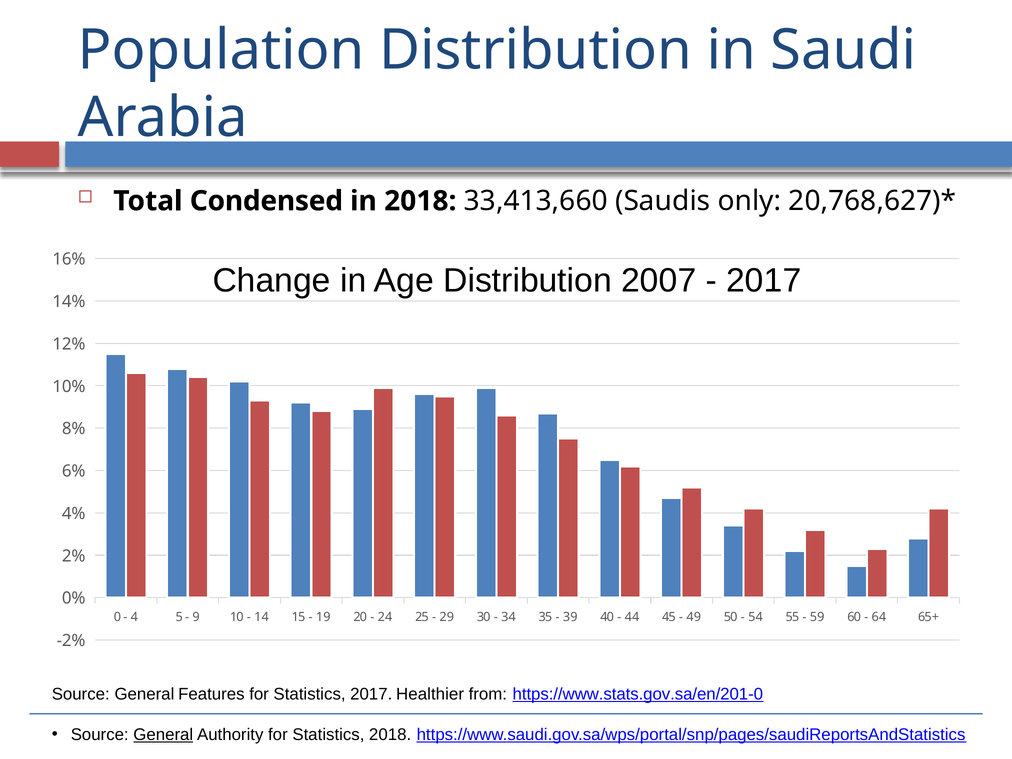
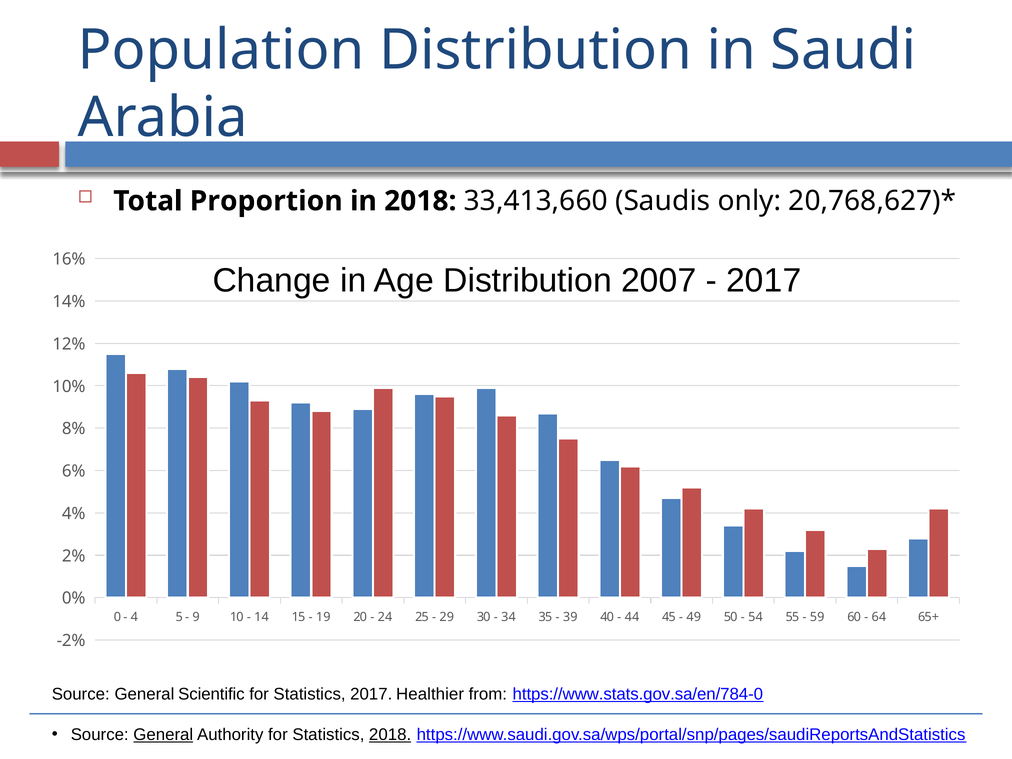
Condensed: Condensed -> Proportion (266, 201)
Features: Features -> Scientific (211, 694)
https://www.stats.gov.sa/en/201-0: https://www.stats.gov.sa/en/201-0 -> https://www.stats.gov.sa/en/784-0 (638, 694)
2018 underline: none -> present (390, 735)
